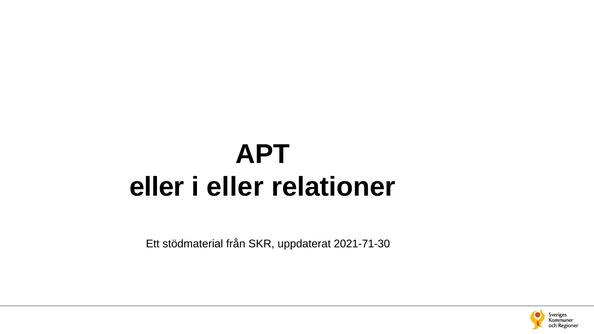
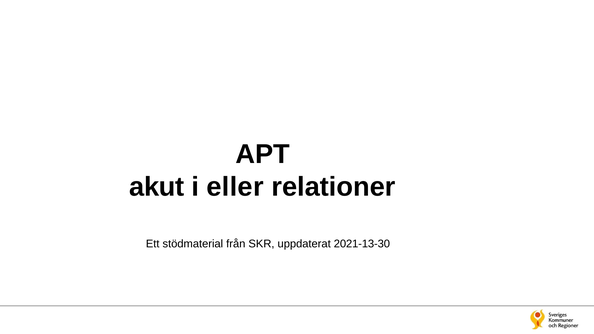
eller: eller -> akut (157, 187)
2021-71-30: 2021-71-30 -> 2021-13-30 (362, 244)
